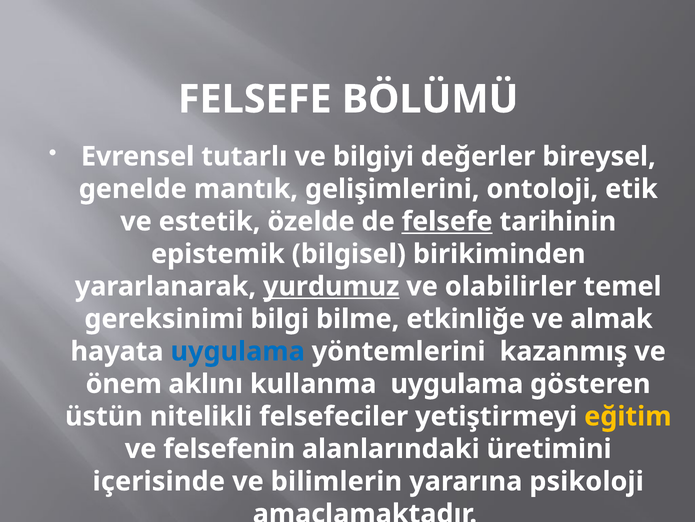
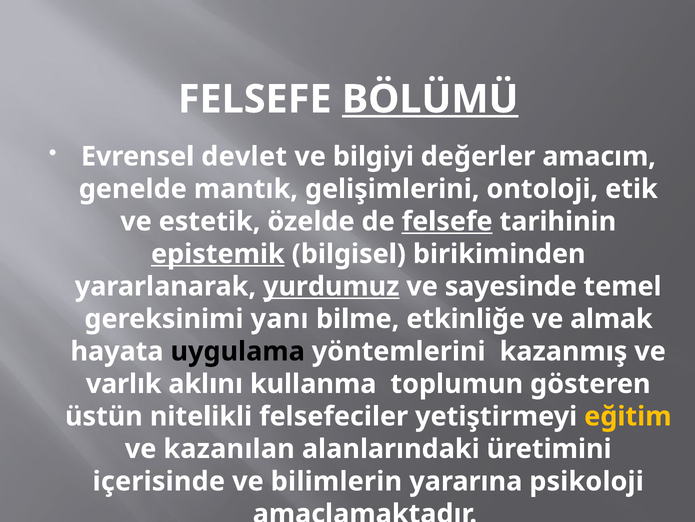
BÖLÜMÜ underline: none -> present (430, 99)
tutarlı: tutarlı -> devlet (244, 156)
bireysel: bireysel -> amacım (599, 156)
epistemik underline: none -> present (218, 254)
olabilirler: olabilirler -> sayesinde (511, 286)
bilgi: bilgi -> yanı (280, 319)
uygulama colour: blue -> black (238, 351)
önem: önem -> varlık (124, 383)
kullanma uygulama: uygulama -> toplumun (457, 383)
felsefenin: felsefenin -> kazanılan (229, 448)
